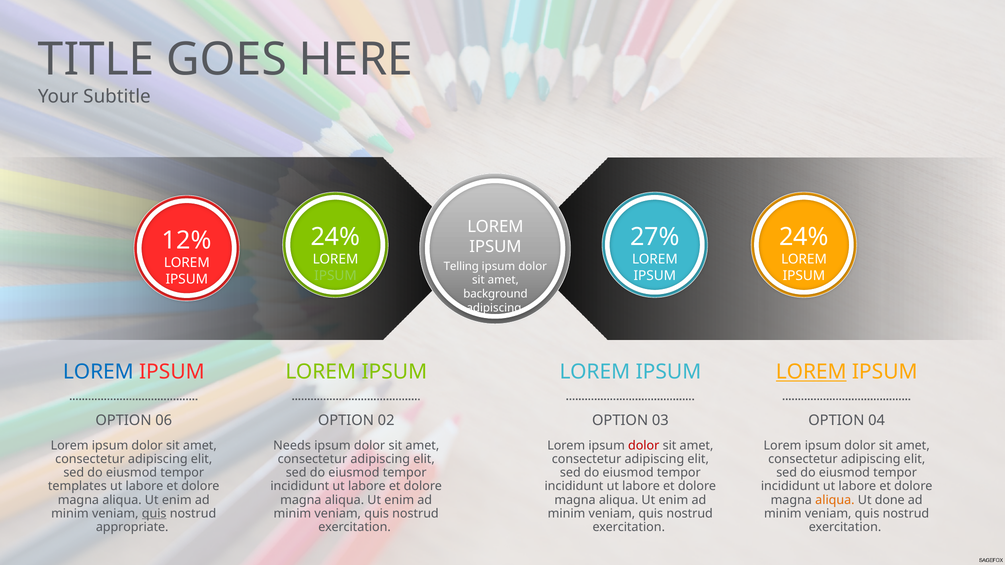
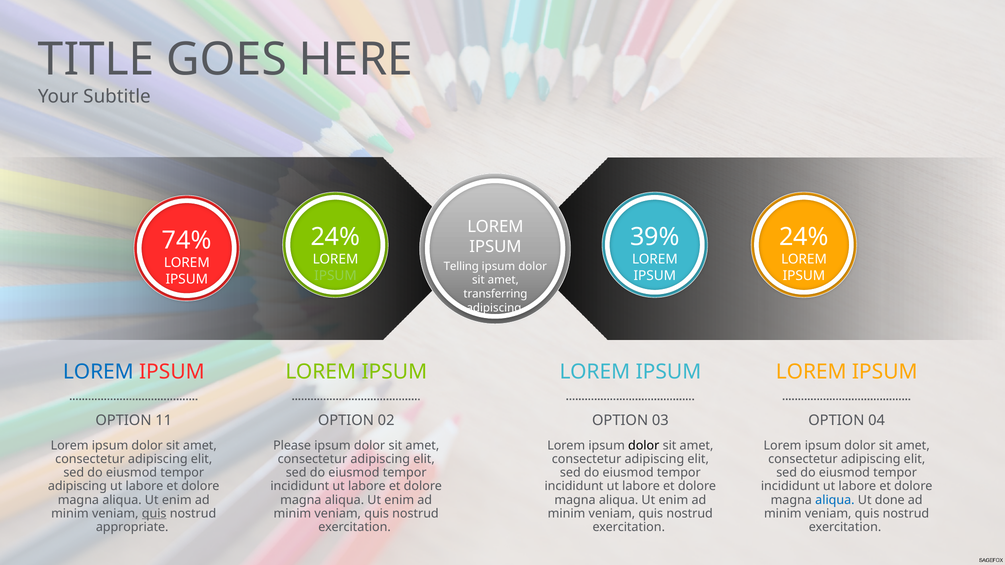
27%: 27% -> 39% (655, 237)
12%: 12% -> 74% (187, 241)
background: background -> transferring (495, 294)
LOREM underline: present -> none (811, 372)
06: 06 -> 11 (164, 421)
Needs: Needs -> Please (292, 446)
dolor colour: red -> black (644, 446)
templates: templates -> adipiscing (77, 487)
aliqua colour: orange -> blue (835, 500)
